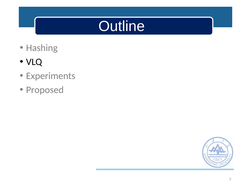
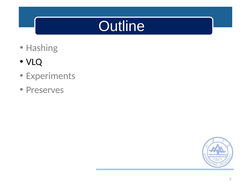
Proposed: Proposed -> Preserves (45, 90)
